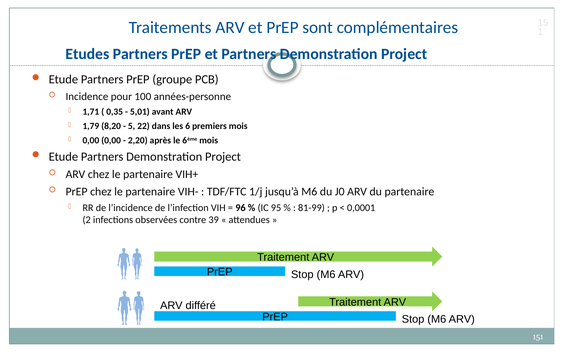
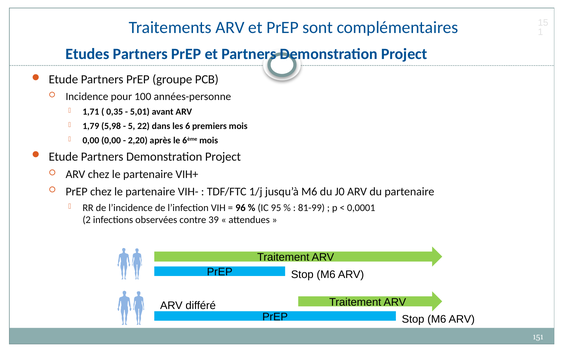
8,20: 8,20 -> 5,98 (111, 126)
